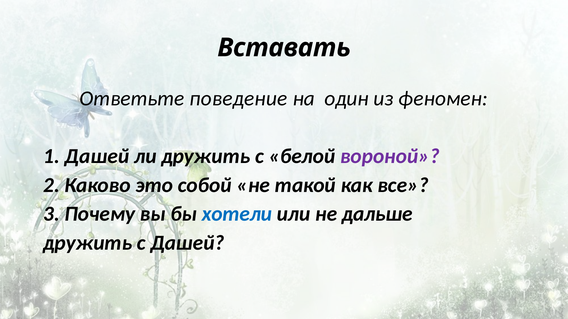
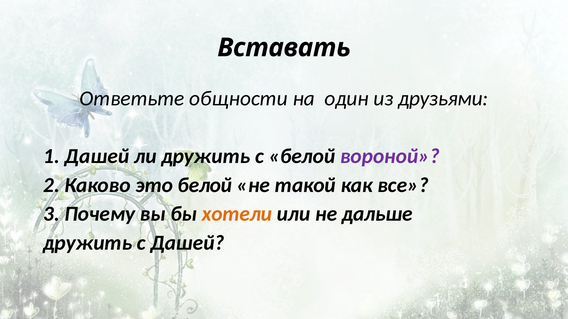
поведение: поведение -> общности (239, 99)
феномен: феномен -> друзьями (443, 99)
это собой: собой -> белой (205, 185)
хотели colour: blue -> orange (237, 214)
